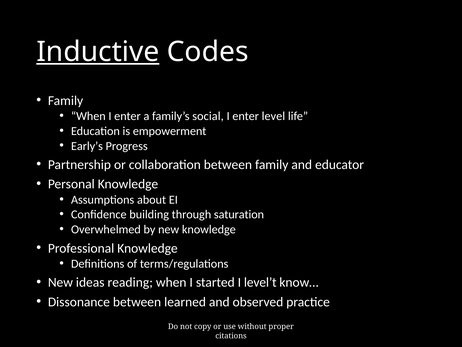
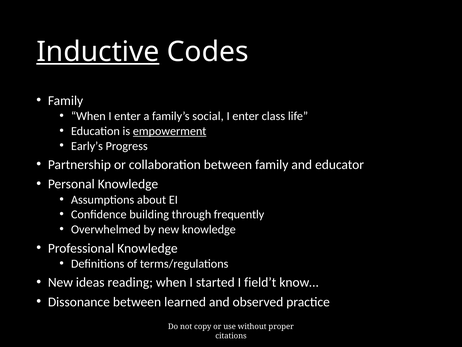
level: level -> class (273, 116)
empowerment underline: none -> present (170, 131)
saturation: saturation -> frequently (239, 214)
level’t: level’t -> field’t (260, 282)
